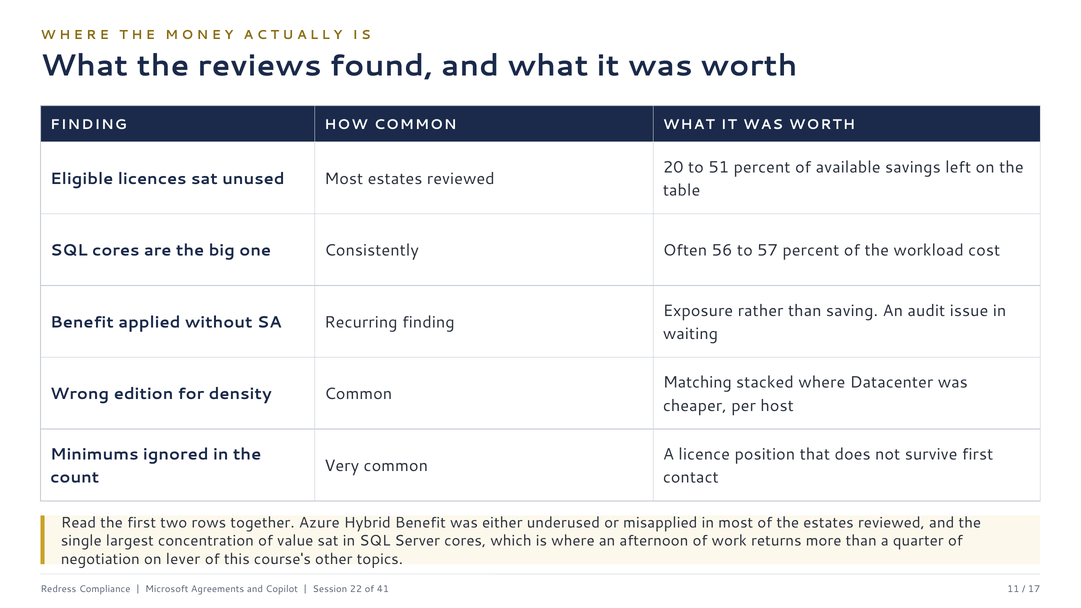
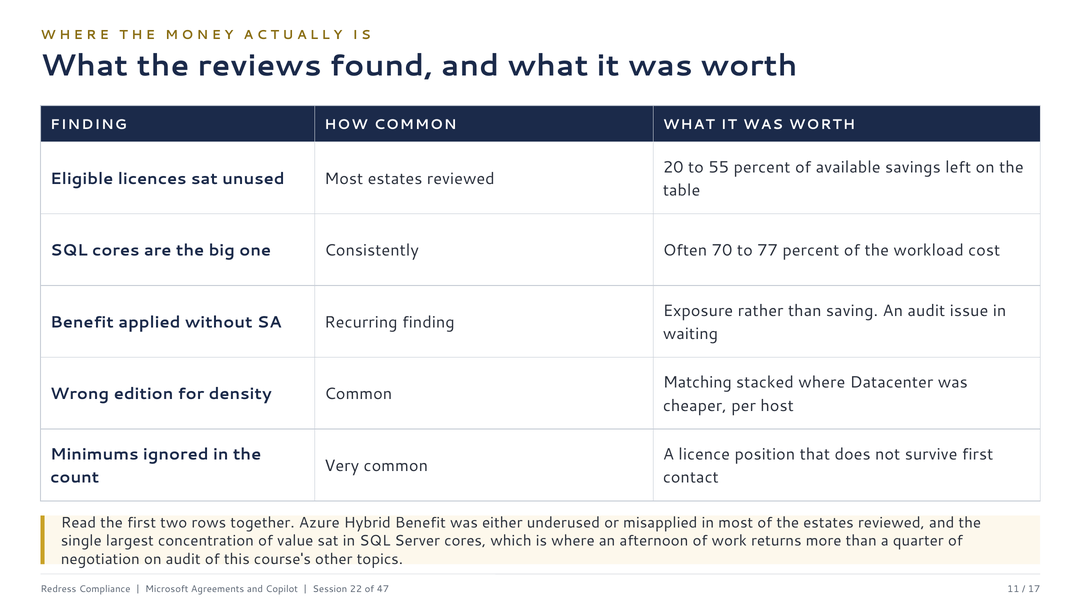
51: 51 -> 55 (719, 167)
56: 56 -> 70 (722, 251)
57: 57 -> 77 (768, 251)
on lever: lever -> audit (183, 559)
41: 41 -> 47 (383, 589)
